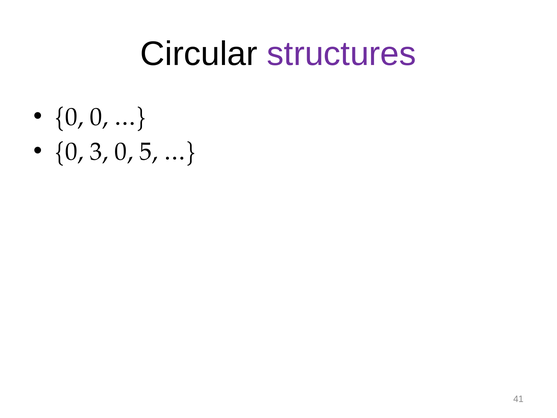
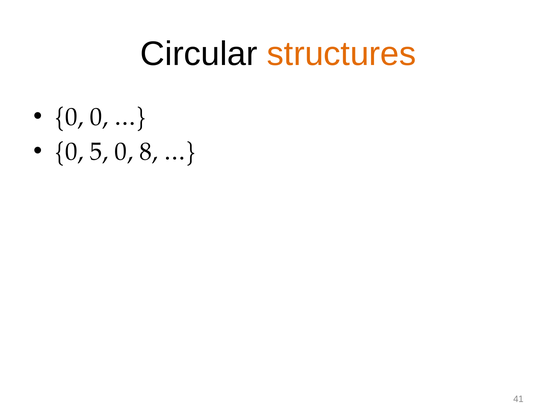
structures colour: purple -> orange (342, 54)
3: 3 -> 5 (99, 152)
5: 5 -> 8 (149, 152)
